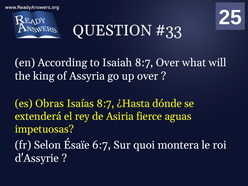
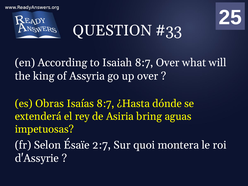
fierce: fierce -> bring (149, 116)
6:7: 6:7 -> 2:7 (102, 145)
